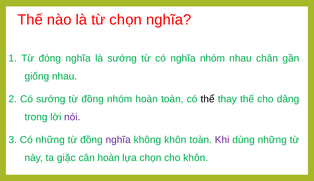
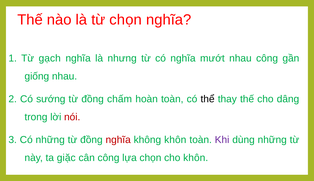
đóng: đóng -> gạch (50, 58)
là sướng: sướng -> nhưng (122, 58)
nghĩa nhóm: nhóm -> mướt (212, 58)
nhau chân: chân -> công (267, 58)
đồng nhóm: nhóm -> chấm (120, 99)
nói colour: purple -> red (72, 117)
nghĩa colour: purple -> red (118, 140)
cân hoàn: hoàn -> công (109, 158)
